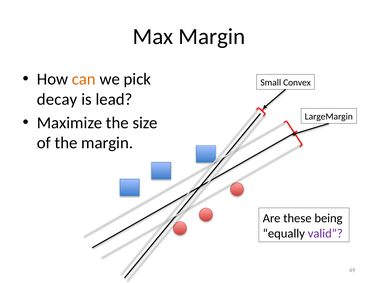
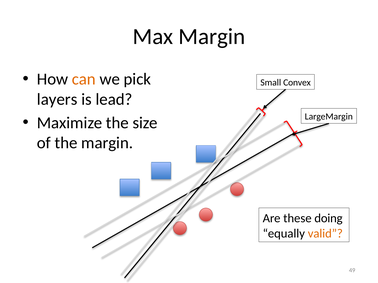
decay: decay -> layers (57, 99)
being: being -> doing (329, 219)
valid colour: purple -> orange (325, 234)
